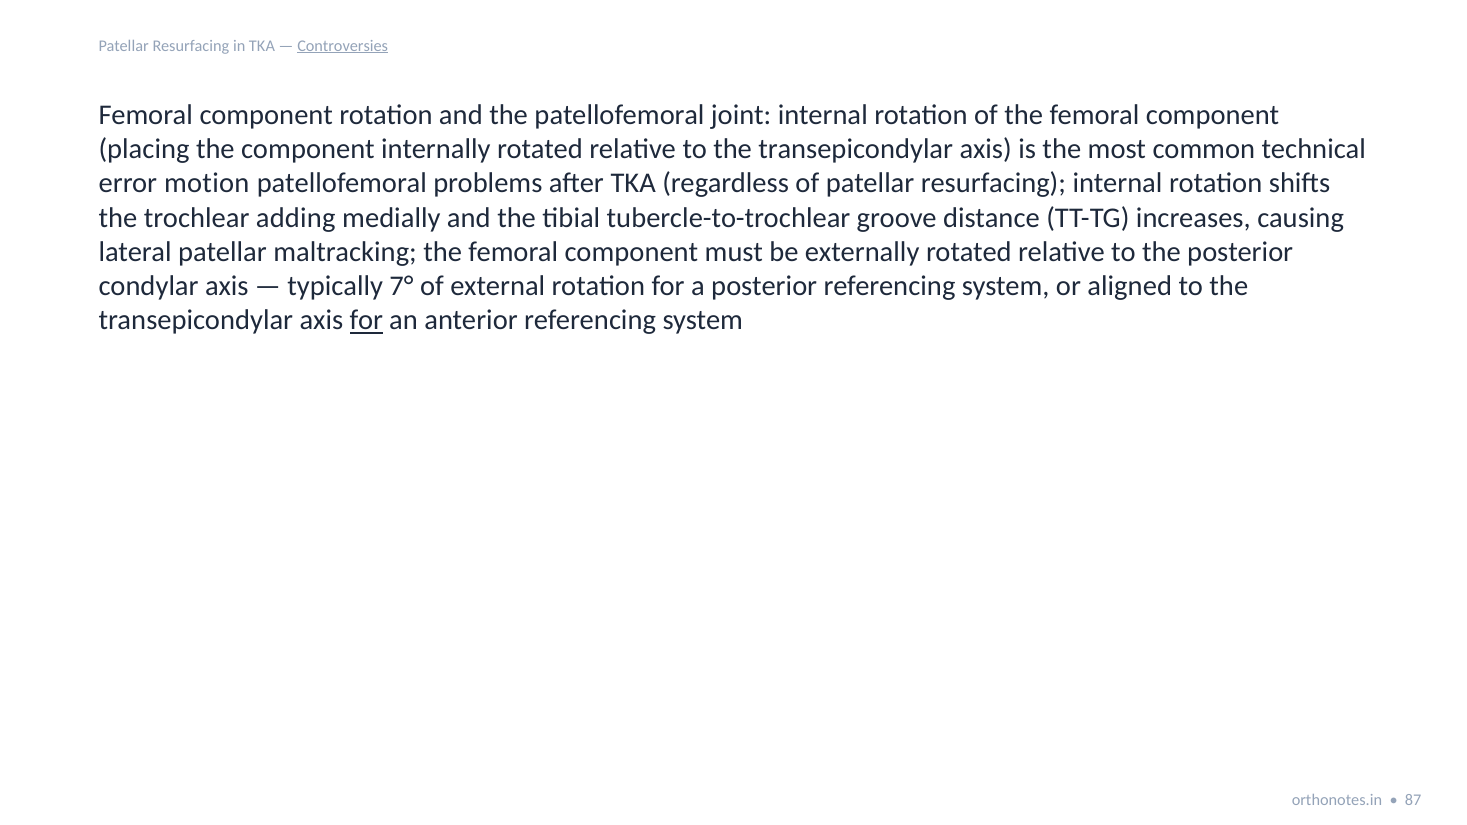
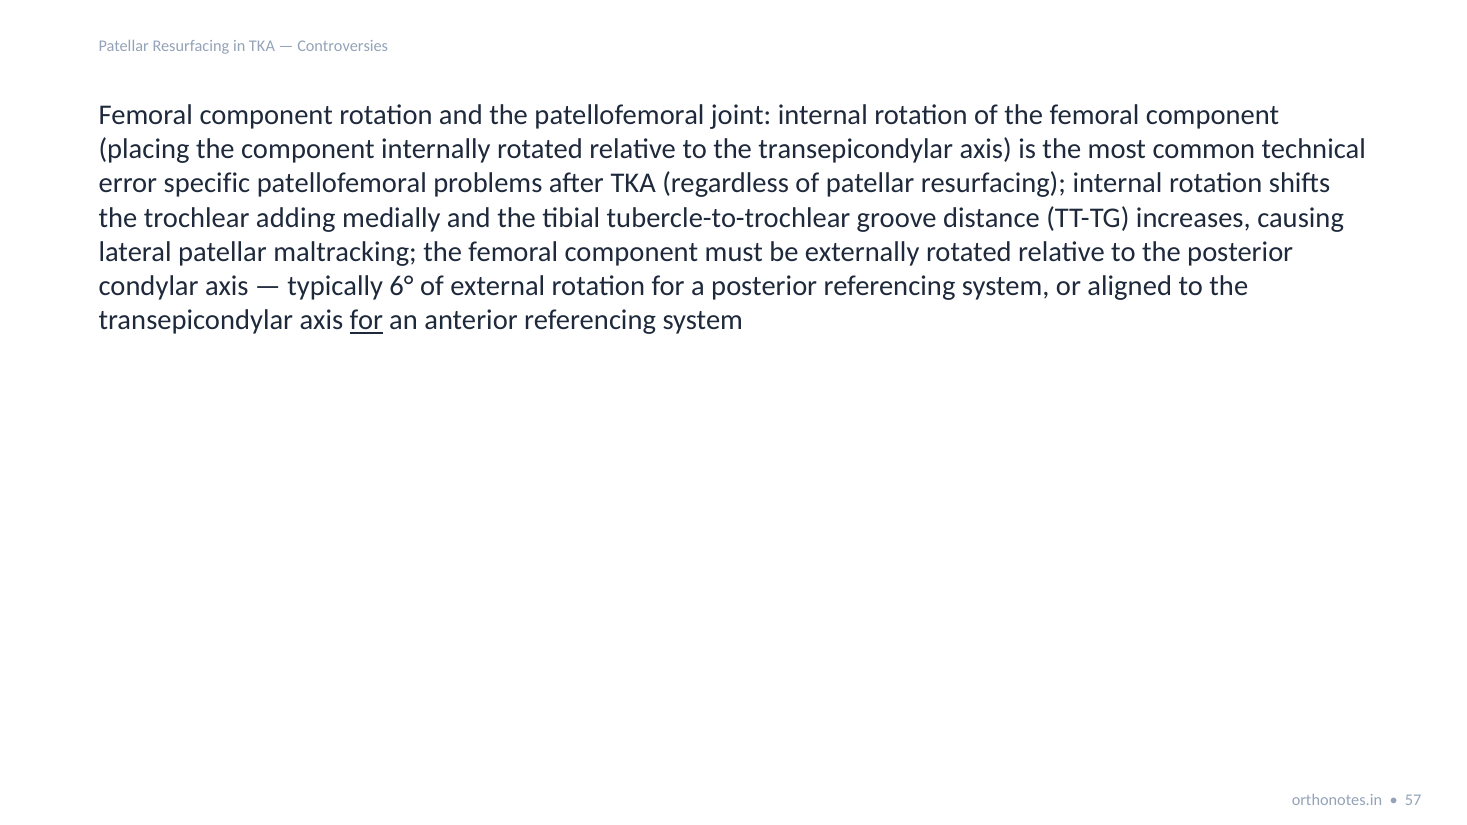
Controversies underline: present -> none (343, 46)
motion: motion -> specific (207, 184)
7°: 7° -> 6° (402, 286)
87: 87 -> 57 (1413, 801)
